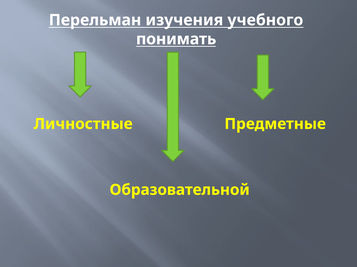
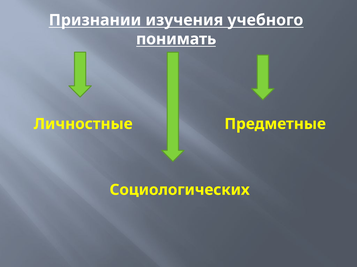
Перельман: Перельман -> Признании (95, 20)
Образовательной: Образовательной -> Социологических (180, 190)
